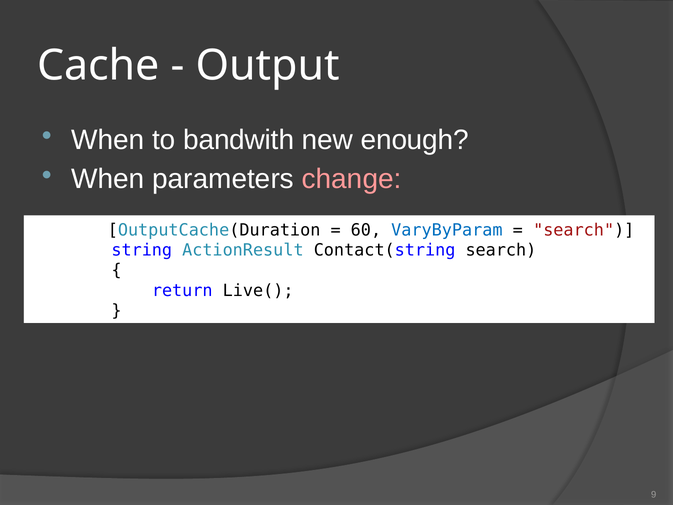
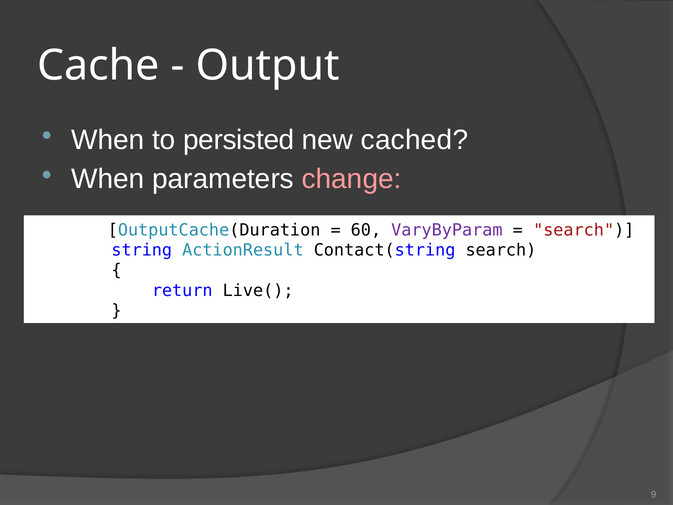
bandwith: bandwith -> persisted (239, 140)
enough: enough -> cached (415, 140)
VaryByParam colour: blue -> purple (447, 230)
